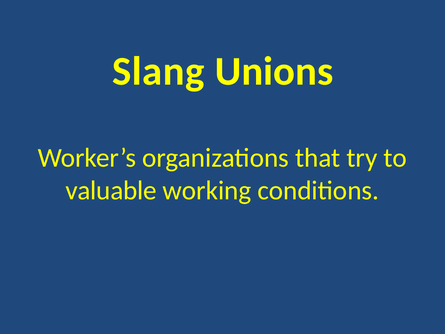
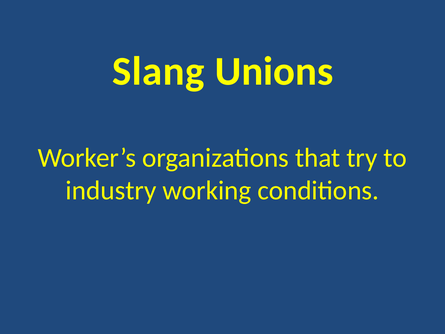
valuable: valuable -> industry (111, 190)
